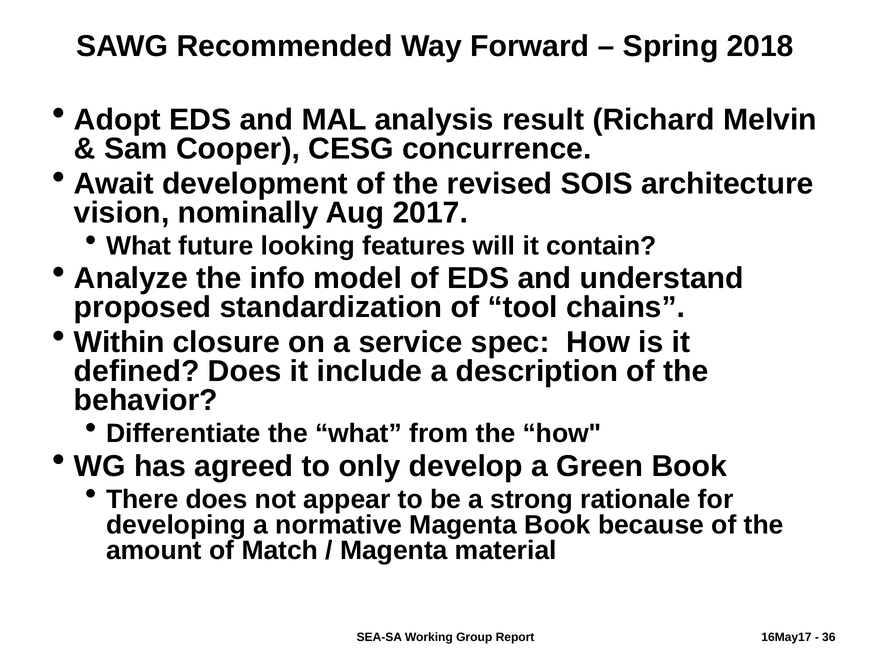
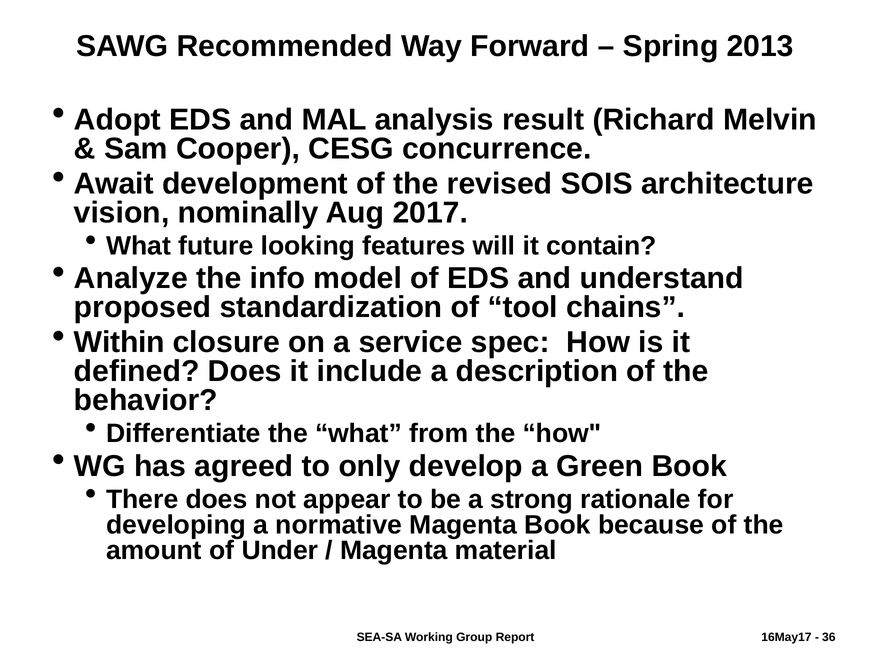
2018: 2018 -> 2013 (760, 47)
Match: Match -> Under (280, 551)
